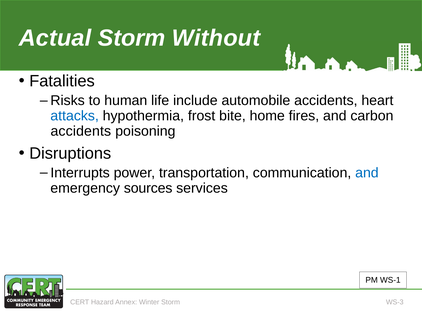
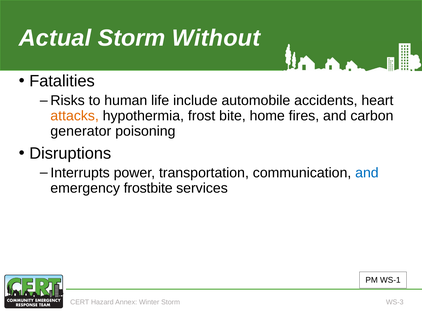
attacks colour: blue -> orange (75, 116)
accidents: accidents -> generator (81, 131)
sources: sources -> frostbite (148, 188)
